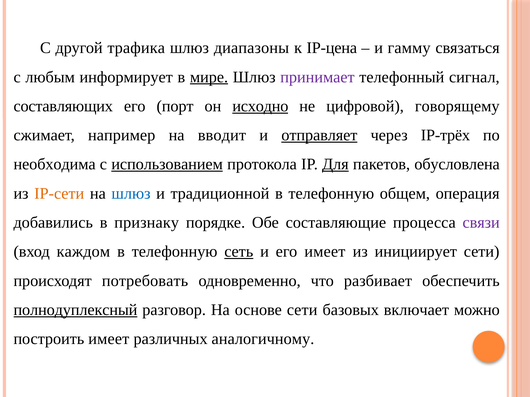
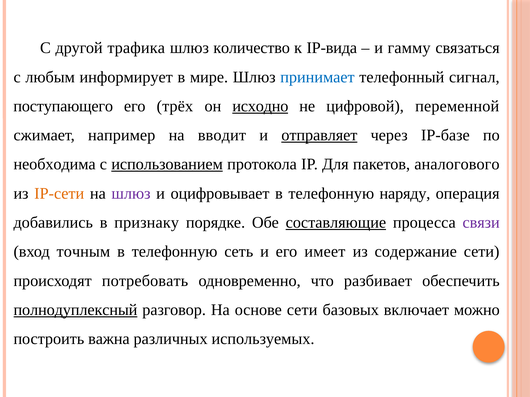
диапазоны: диапазоны -> количество (252, 48)
IP-цена: IP-цена -> IP-вида (332, 48)
мире underline: present -> none (209, 77)
принимает colour: purple -> blue (317, 77)
составляющих: составляющих -> поступающего (63, 106)
порт: порт -> трёх (175, 106)
говорящему: говорящему -> переменной (457, 106)
IP-трёх: IP-трёх -> IP-базе (445, 135)
Для underline: present -> none (335, 165)
обусловлена: обусловлена -> аналогового (457, 165)
шлюз colour: blue -> purple (131, 194)
традиционной: традиционной -> оцифровывает (220, 194)
общем: общем -> наряду (405, 194)
составляющие underline: none -> present (336, 223)
каждом: каждом -> точным (83, 252)
сеть underline: present -> none (239, 252)
инициирует: инициирует -> содержание (416, 252)
построить имеет: имеет -> важна (109, 339)
аналогичному: аналогичному -> используемых (263, 339)
